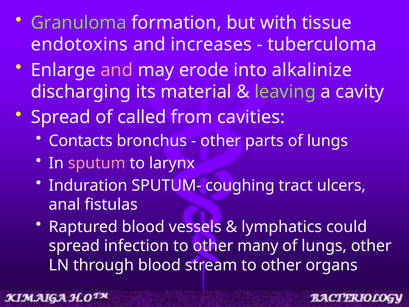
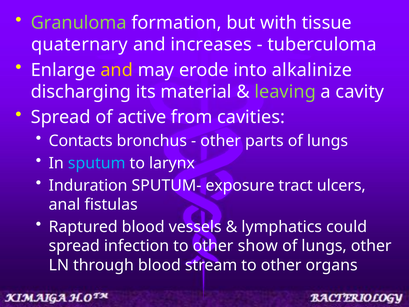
endotoxins: endotoxins -> quaternary (79, 44)
and colour: pink -> yellow (117, 70)
called: called -> active (142, 117)
sputum colour: pink -> light blue (97, 163)
coughing: coughing -> exposure (240, 185)
many: many -> show (258, 246)
